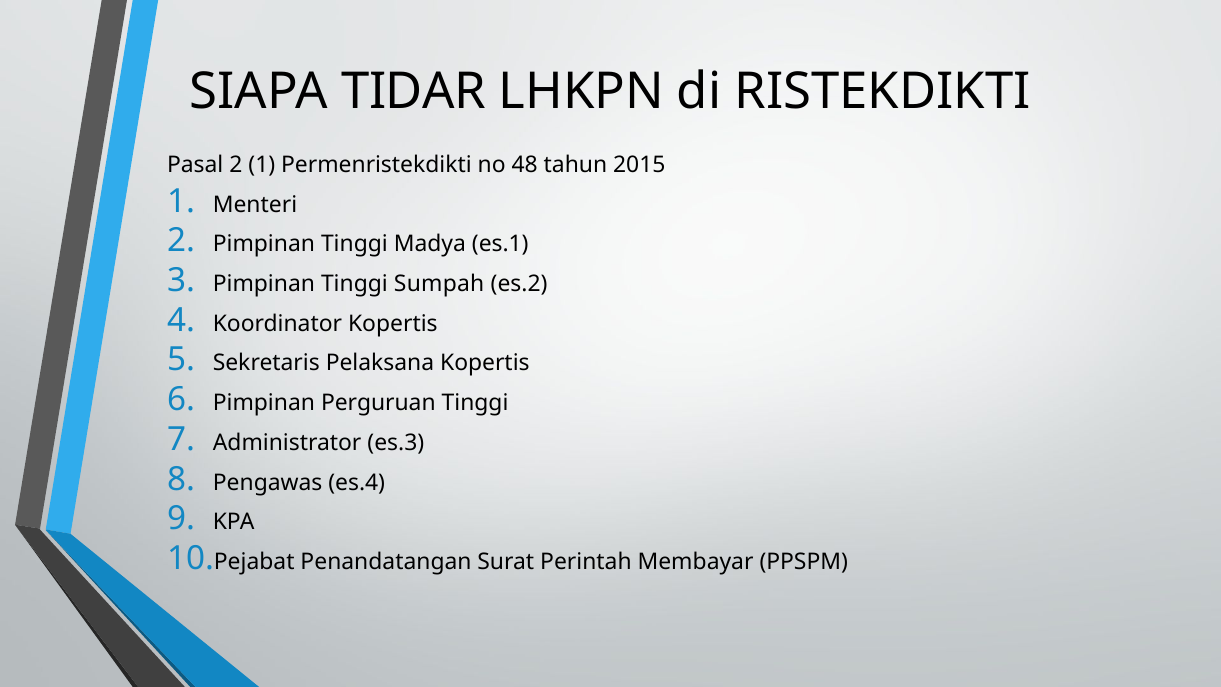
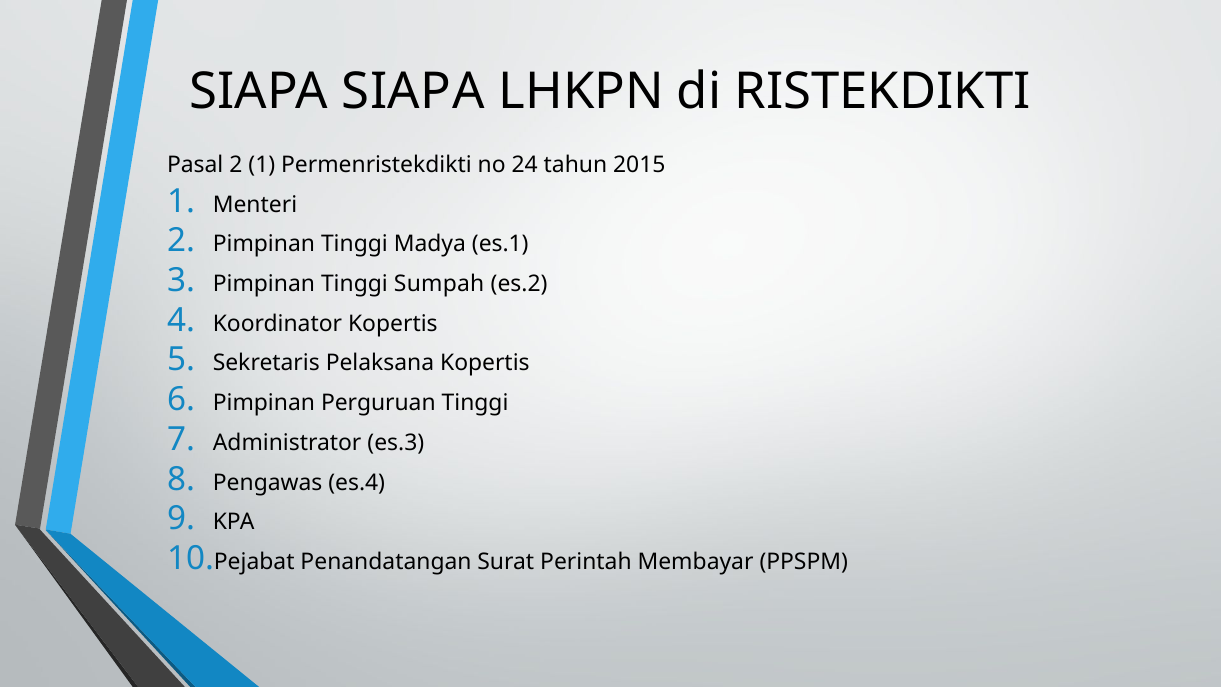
SIAPA TIDAR: TIDAR -> SIAPA (413, 92)
48: 48 -> 24 (525, 165)
